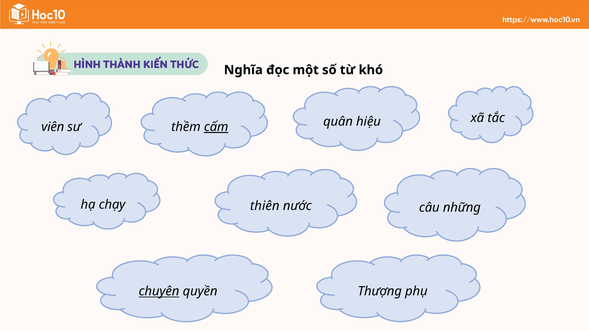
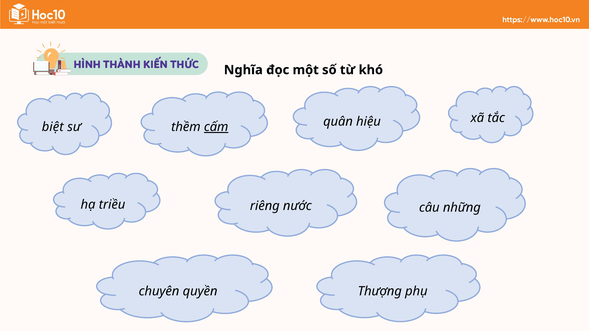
viên: viên -> biệt (53, 127)
chạy: chạy -> triều (112, 205)
thiên: thiên -> riêng (265, 206)
chuyên underline: present -> none (159, 292)
